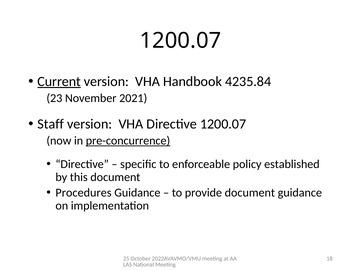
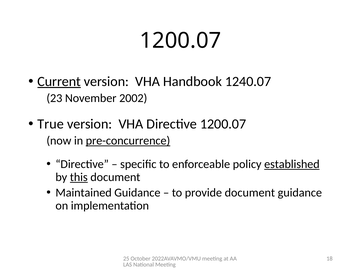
4235.84: 4235.84 -> 1240.07 (248, 81)
2021: 2021 -> 2002 (133, 98)
Staff: Staff -> True (51, 124)
established underline: none -> present (292, 164)
this underline: none -> present (79, 177)
Procedures: Procedures -> Maintained (84, 193)
